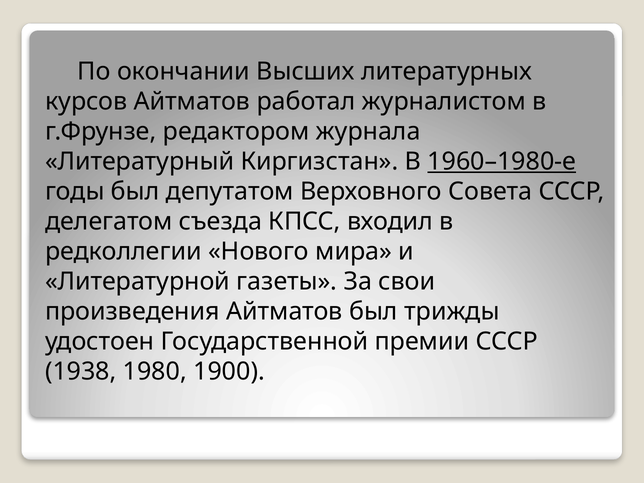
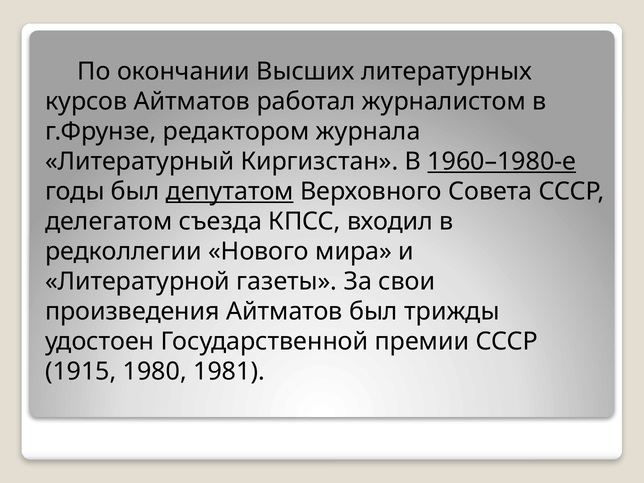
депутатом underline: none -> present (230, 191)
1938: 1938 -> 1915 (81, 371)
1900: 1900 -> 1981 (229, 371)
